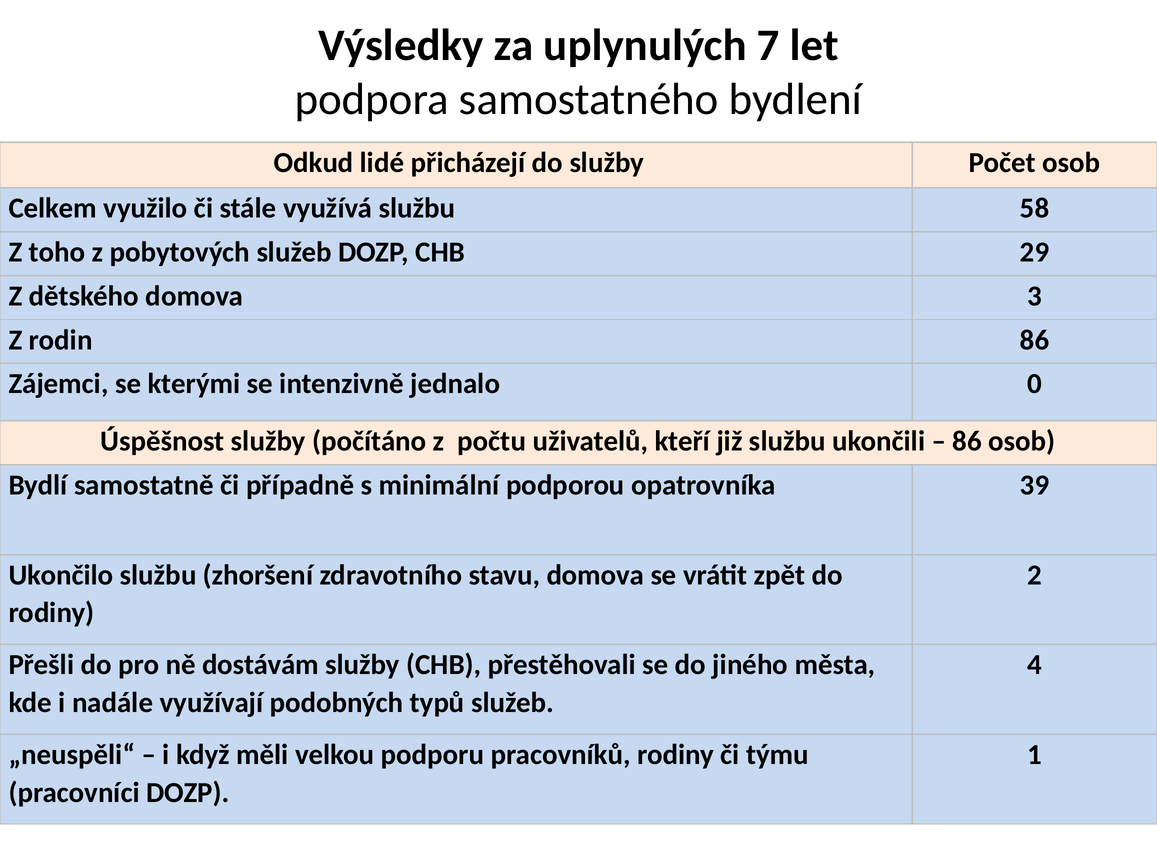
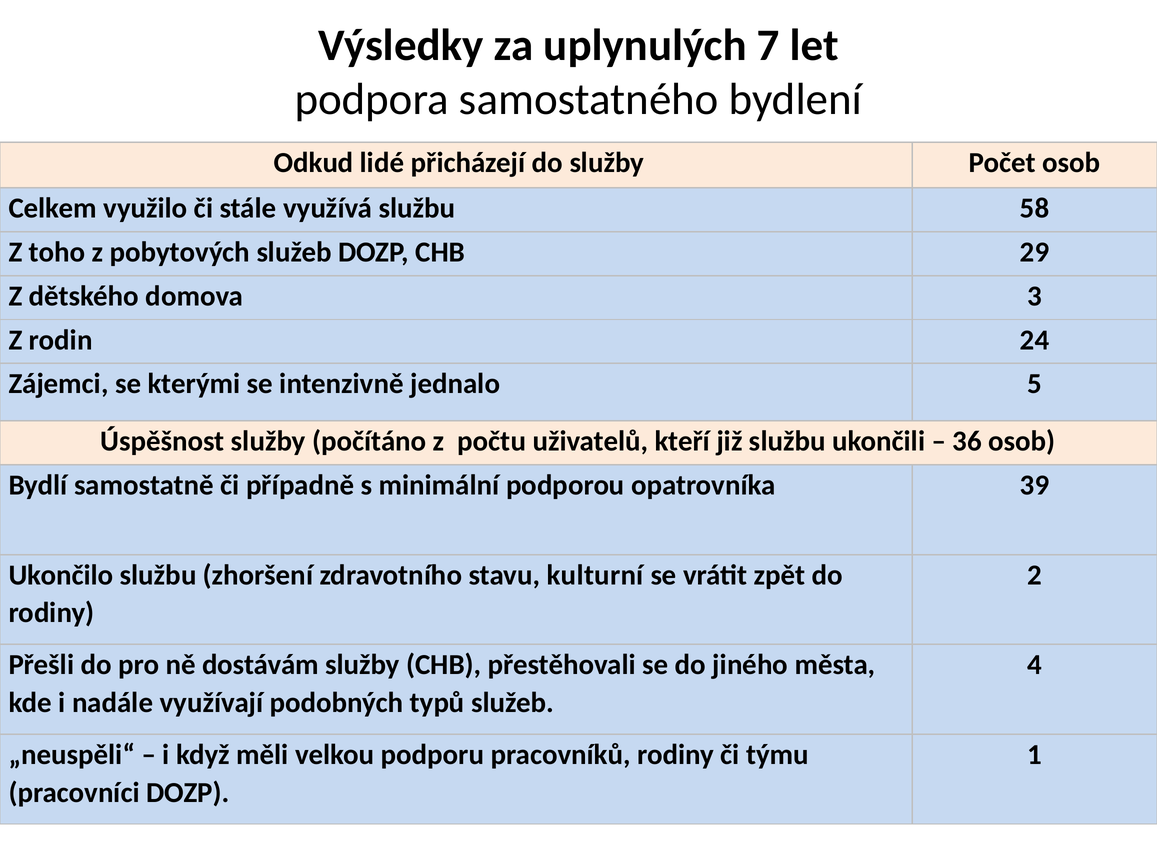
rodin 86: 86 -> 24 (1035, 340)
0: 0 -> 5 (1035, 384)
86: 86 -> 36 (967, 441)
stavu domova: domova -> kulturní (595, 575)
